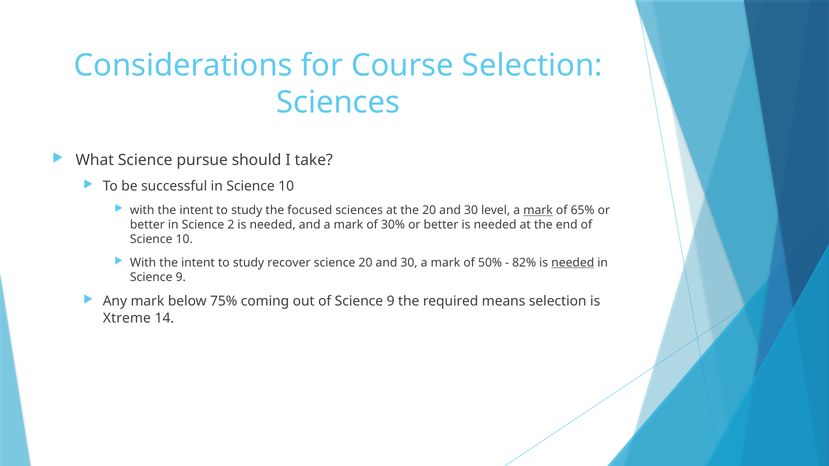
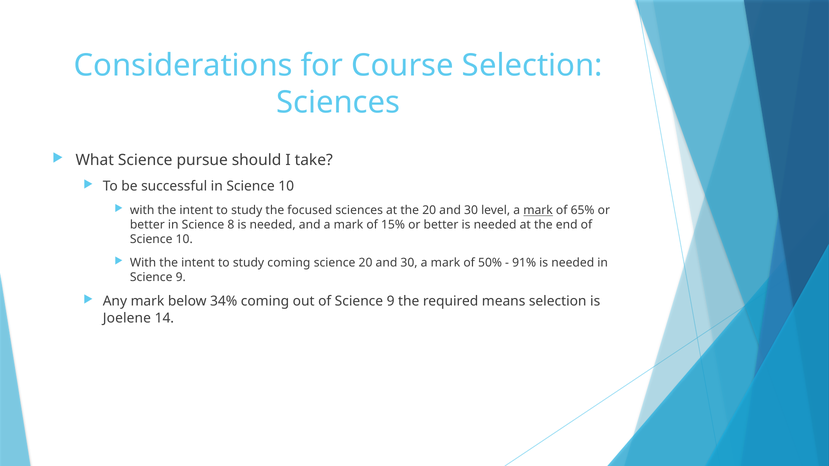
2: 2 -> 8 (231, 225)
30%: 30% -> 15% (393, 225)
study recover: recover -> coming (289, 263)
82%: 82% -> 91% (524, 263)
needed underline: present -> none (573, 263)
75%: 75% -> 34% (224, 302)
Xtreme: Xtreme -> Joelene (127, 318)
